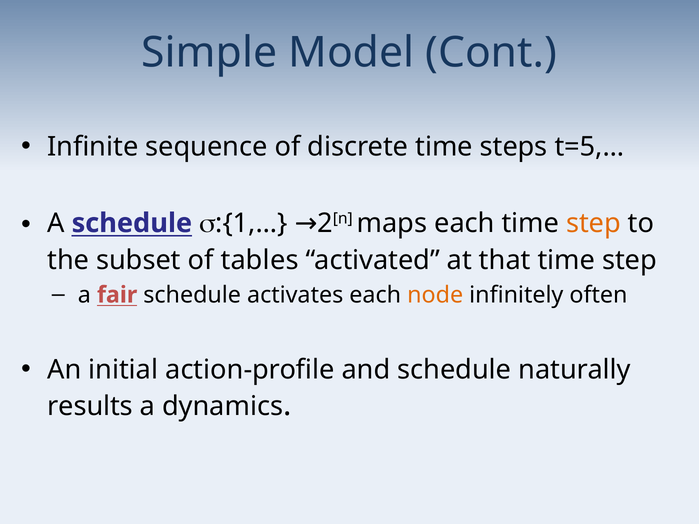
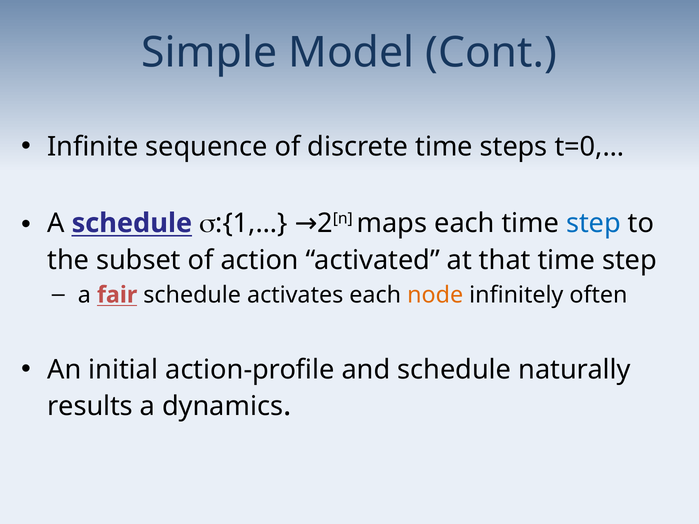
t=5,…: t=5,… -> t=0,… (589, 147)
step colour: orange -> blue (594, 223)
tables: tables -> action (260, 260)
